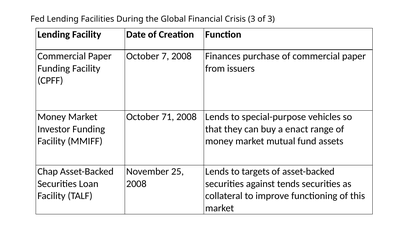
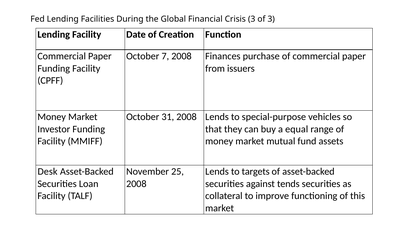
71: 71 -> 31 (168, 117)
enact: enact -> equal (297, 129)
Chap: Chap -> Desk (48, 172)
